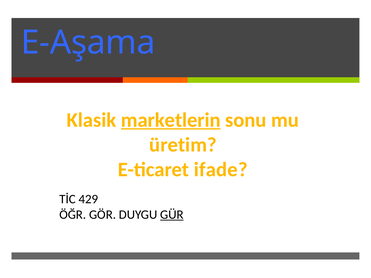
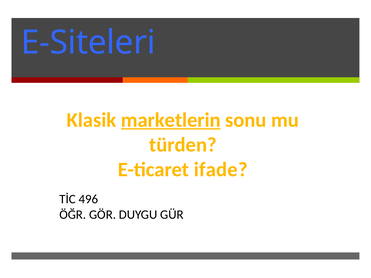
E-Aşama: E-Aşama -> E-Siteleri (88, 43)
üretim: üretim -> türden (183, 145)
429: 429 -> 496 (88, 199)
GÜR underline: present -> none (172, 215)
